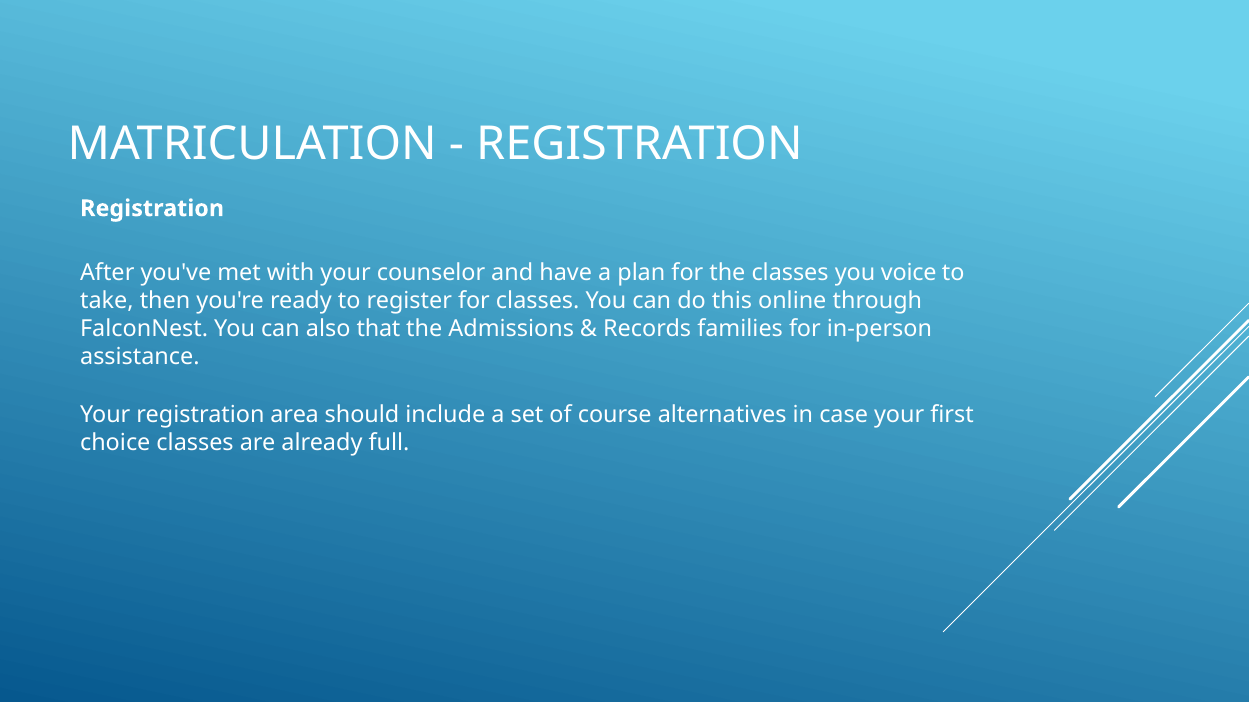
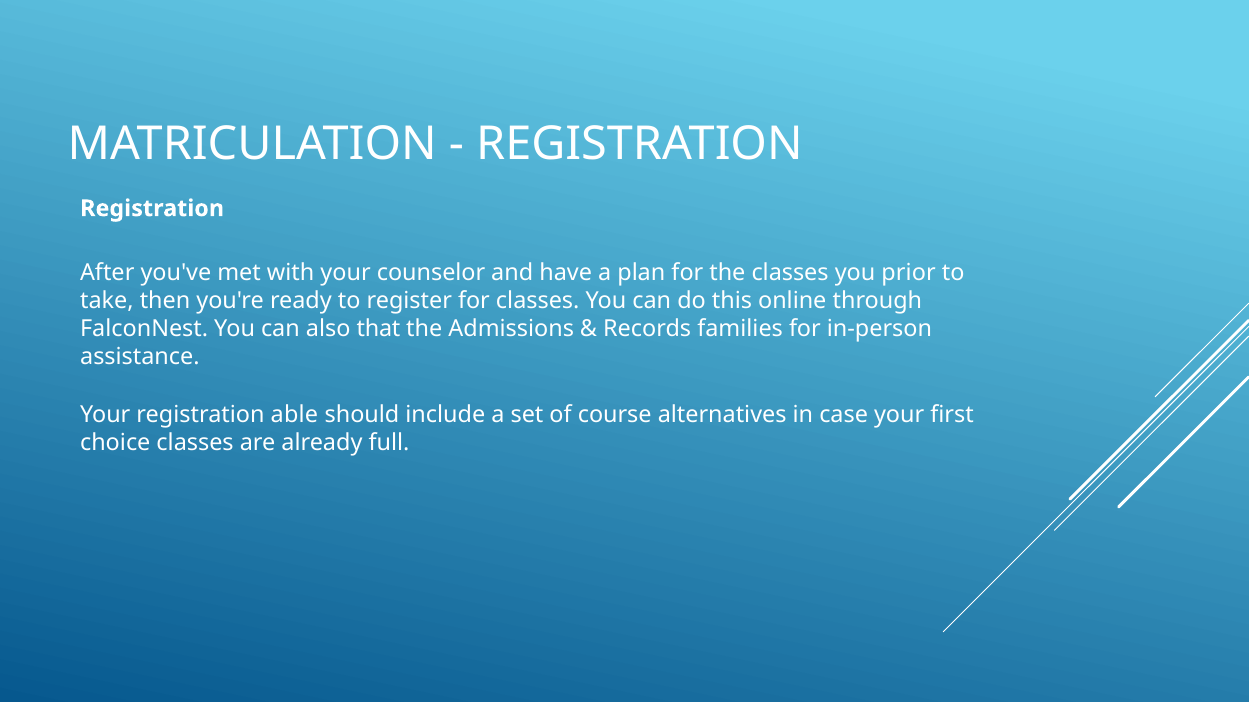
voice: voice -> prior (909, 273)
area: area -> able (294, 415)
